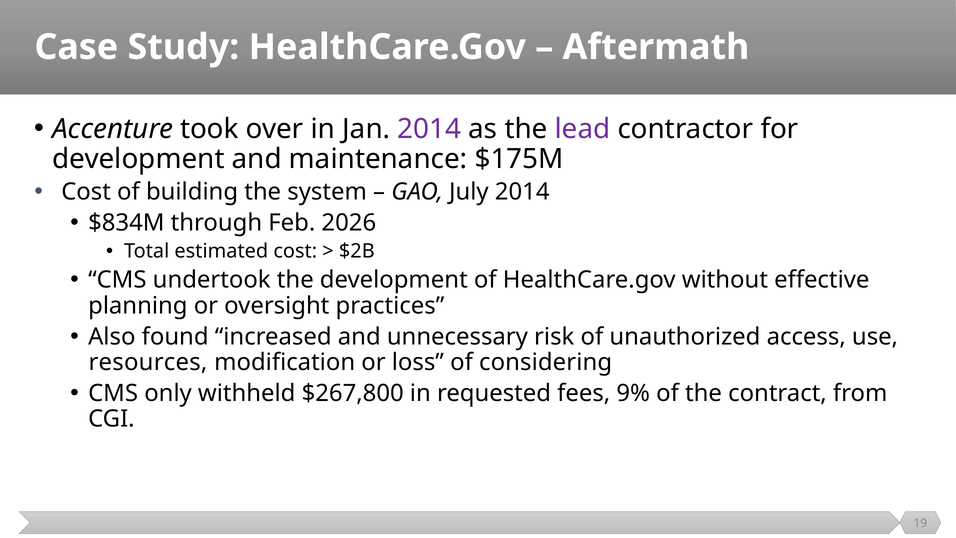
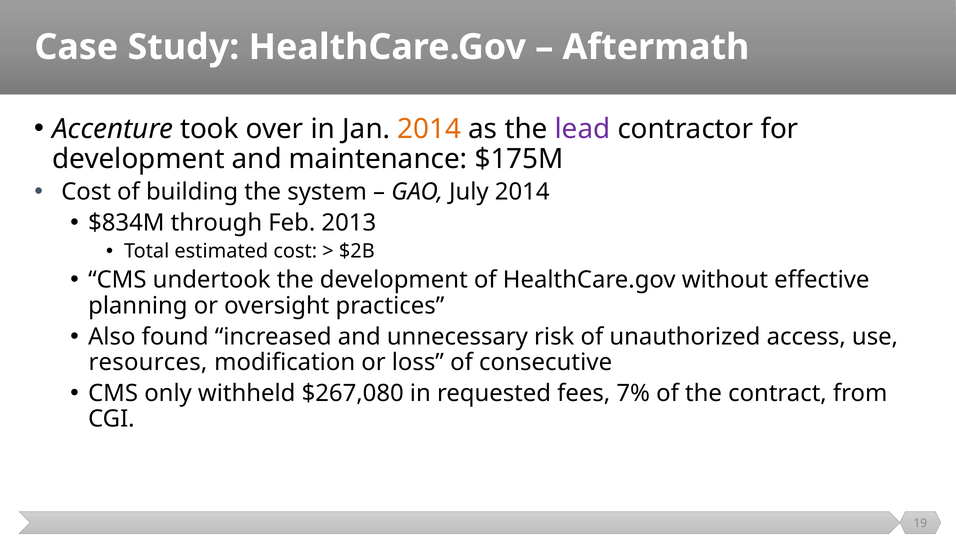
2014 colour: purple -> orange (429, 129)
2026: 2026 -> 2013 (349, 223)
considering: considering -> consecutive (546, 362)
$267,800: $267,800 -> $267,080 (353, 393)
9%: 9% -> 7% (633, 393)
